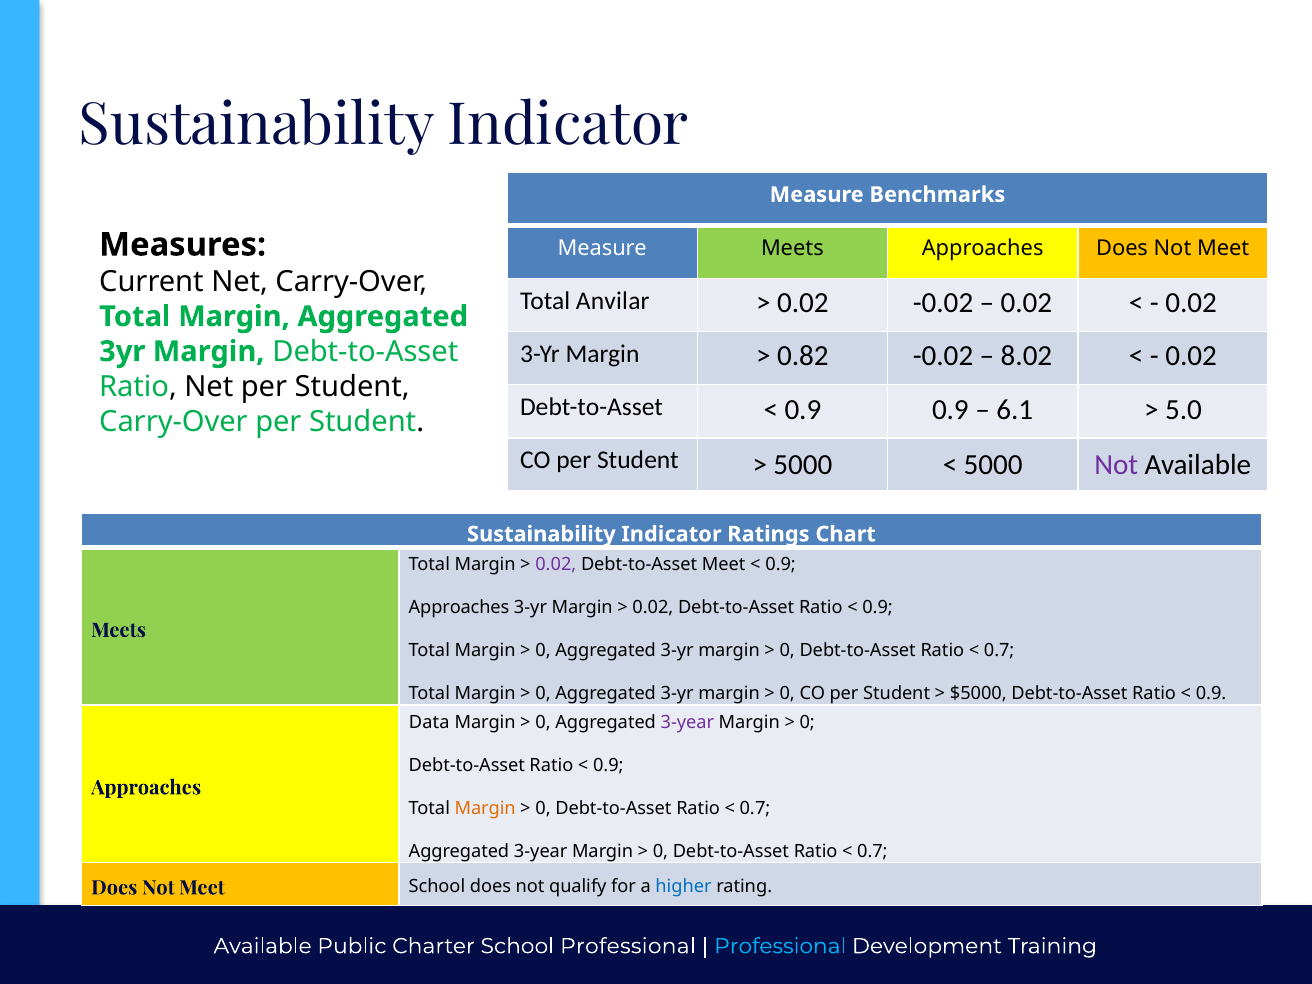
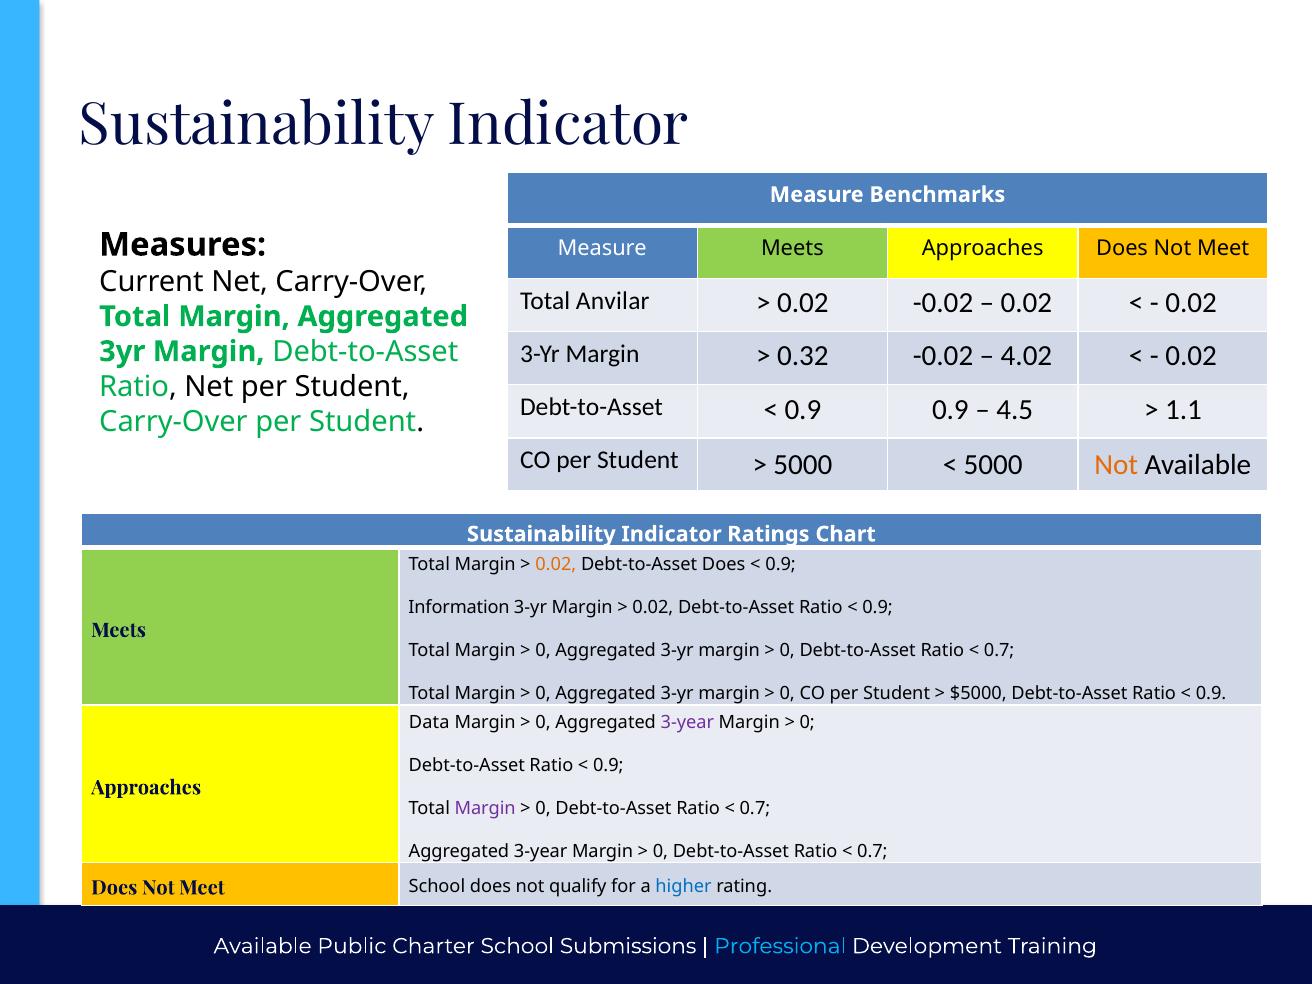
0.82: 0.82 -> 0.32 (803, 356)
8.02: 8.02 -> 4.02 (1026, 356)
6.1: 6.1 -> 4.5 (1015, 409)
5.0: 5.0 -> 1.1 (1183, 409)
Not colour: purple -> orange (1116, 465)
0.02 colour: purple -> orange (556, 565)
Debt-to-Asset Meet: Meet -> Does (724, 565)
Approaches: Approaches -> Information (459, 608)
Margin colour: orange -> purple (485, 808)
School Professional: Professional -> Submissions (628, 946)
